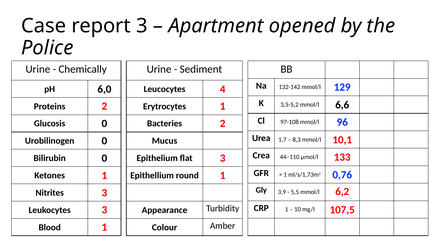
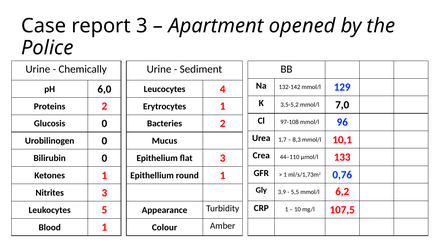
6,6: 6,6 -> 7,0 (342, 105)
Leukocytes 3: 3 -> 5 (104, 210)
